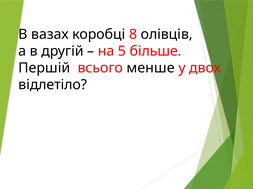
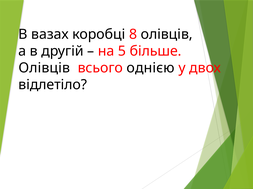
Першій: Першій -> Олівців (44, 68)
менше: менше -> однією (151, 68)
